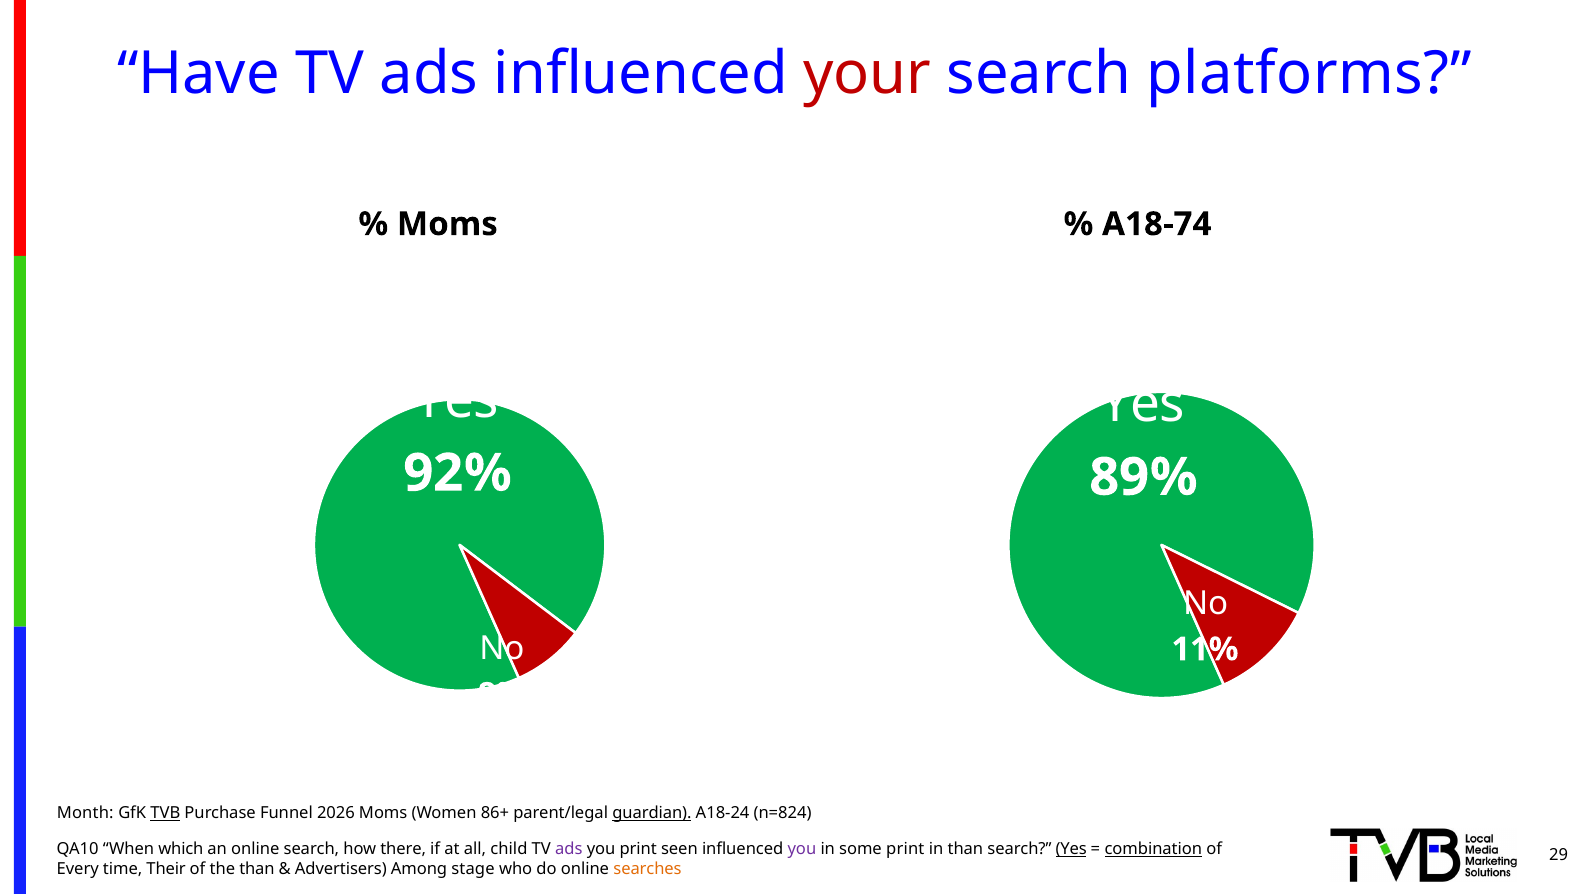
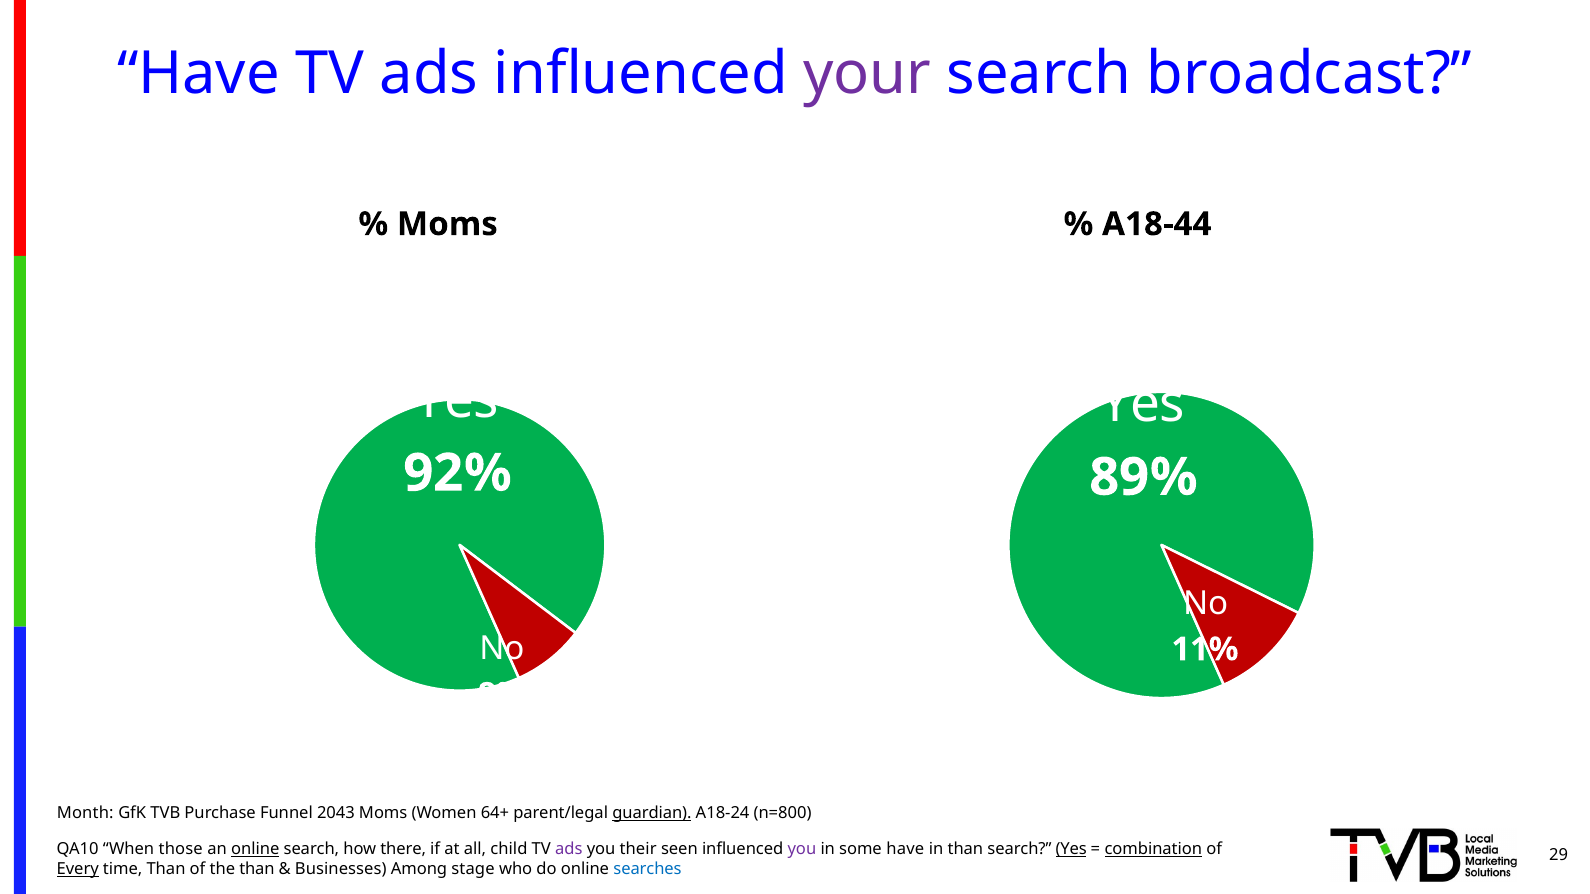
your colour: red -> purple (867, 74)
platforms: platforms -> broadcast (1310, 74)
A18-74: A18-74 -> A18-44 (1157, 224)
TVB underline: present -> none (165, 813)
2026: 2026 -> 2043 (336, 813)
86+: 86+ -> 64+ (495, 813)
n=824: n=824 -> n=800 (783, 813)
which: which -> those (181, 850)
online underline: none -> present (255, 850)
you print: print -> their (638, 850)
some print: print -> have (905, 850)
Every underline: none -> present (78, 870)
time Their: Their -> Than (166, 870)
Advertisers: Advertisers -> Businesses (341, 870)
searches colour: orange -> blue (648, 870)
